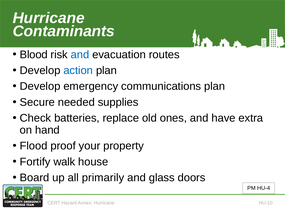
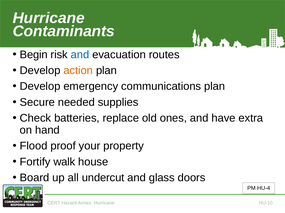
Blood: Blood -> Begin (34, 55)
action colour: blue -> orange (78, 71)
primarily: primarily -> undercut (103, 178)
